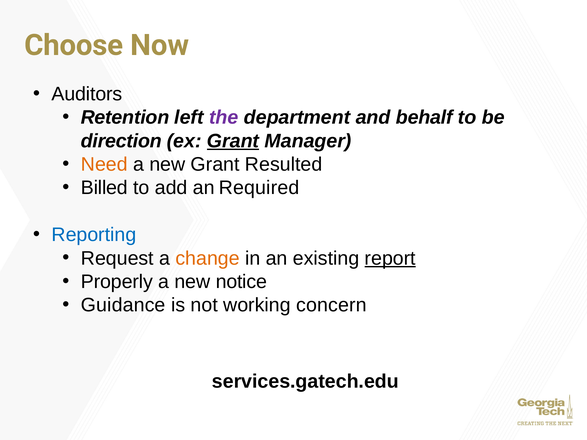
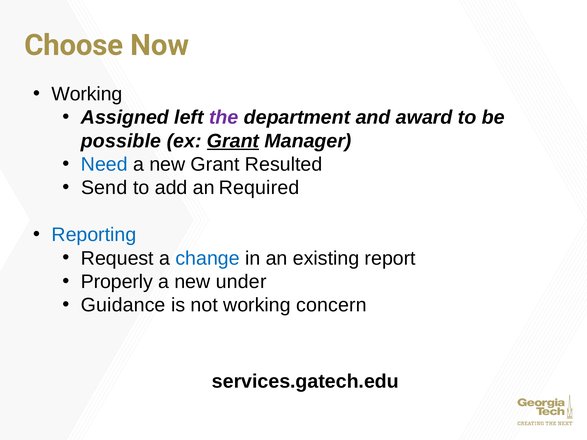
Auditors: Auditors -> Working (87, 94)
Retention: Retention -> Assigned (125, 118)
behalf: behalf -> award (424, 118)
direction: direction -> possible (121, 141)
Need colour: orange -> blue (104, 164)
Billed: Billed -> Send (104, 188)
change colour: orange -> blue (208, 258)
report underline: present -> none (390, 258)
notice: notice -> under (241, 282)
